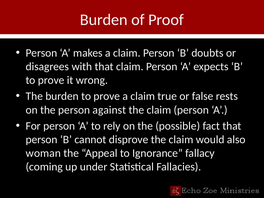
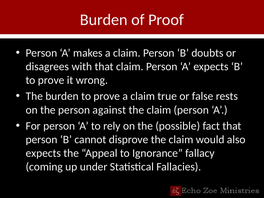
woman: woman -> expects (43, 153)
